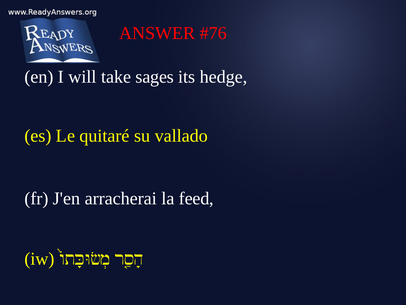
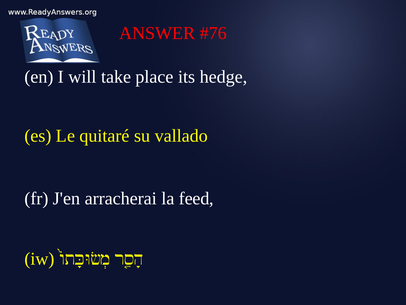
sages: sages -> place (155, 77)
